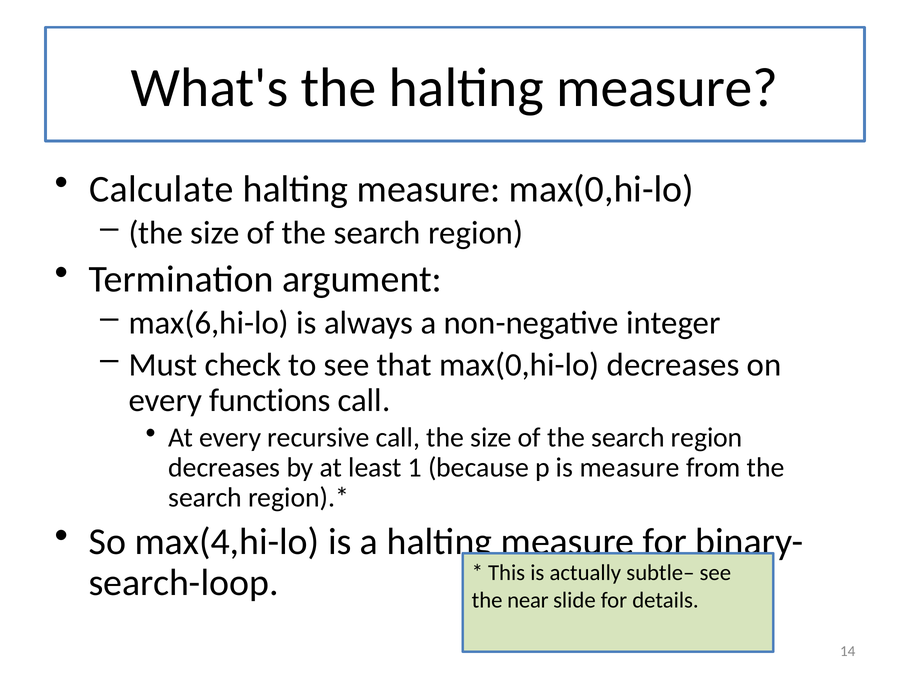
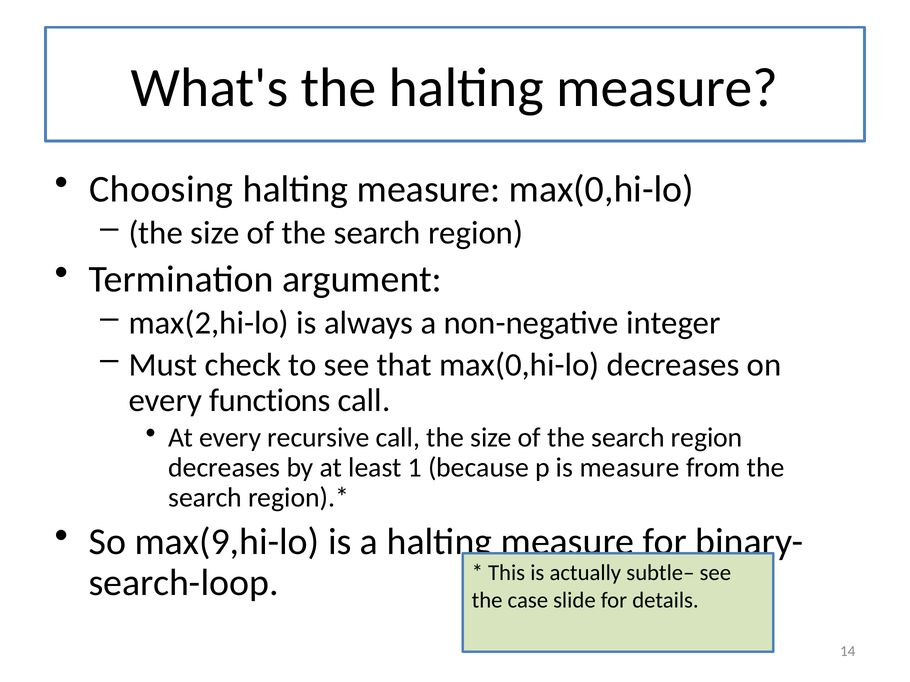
Calculate: Calculate -> Choosing (161, 189)
max(6,hi-lo: max(6,hi-lo -> max(2,hi-lo (209, 323)
max(4,hi-lo: max(4,hi-lo -> max(9,hi-lo (227, 542)
near: near -> case (528, 601)
